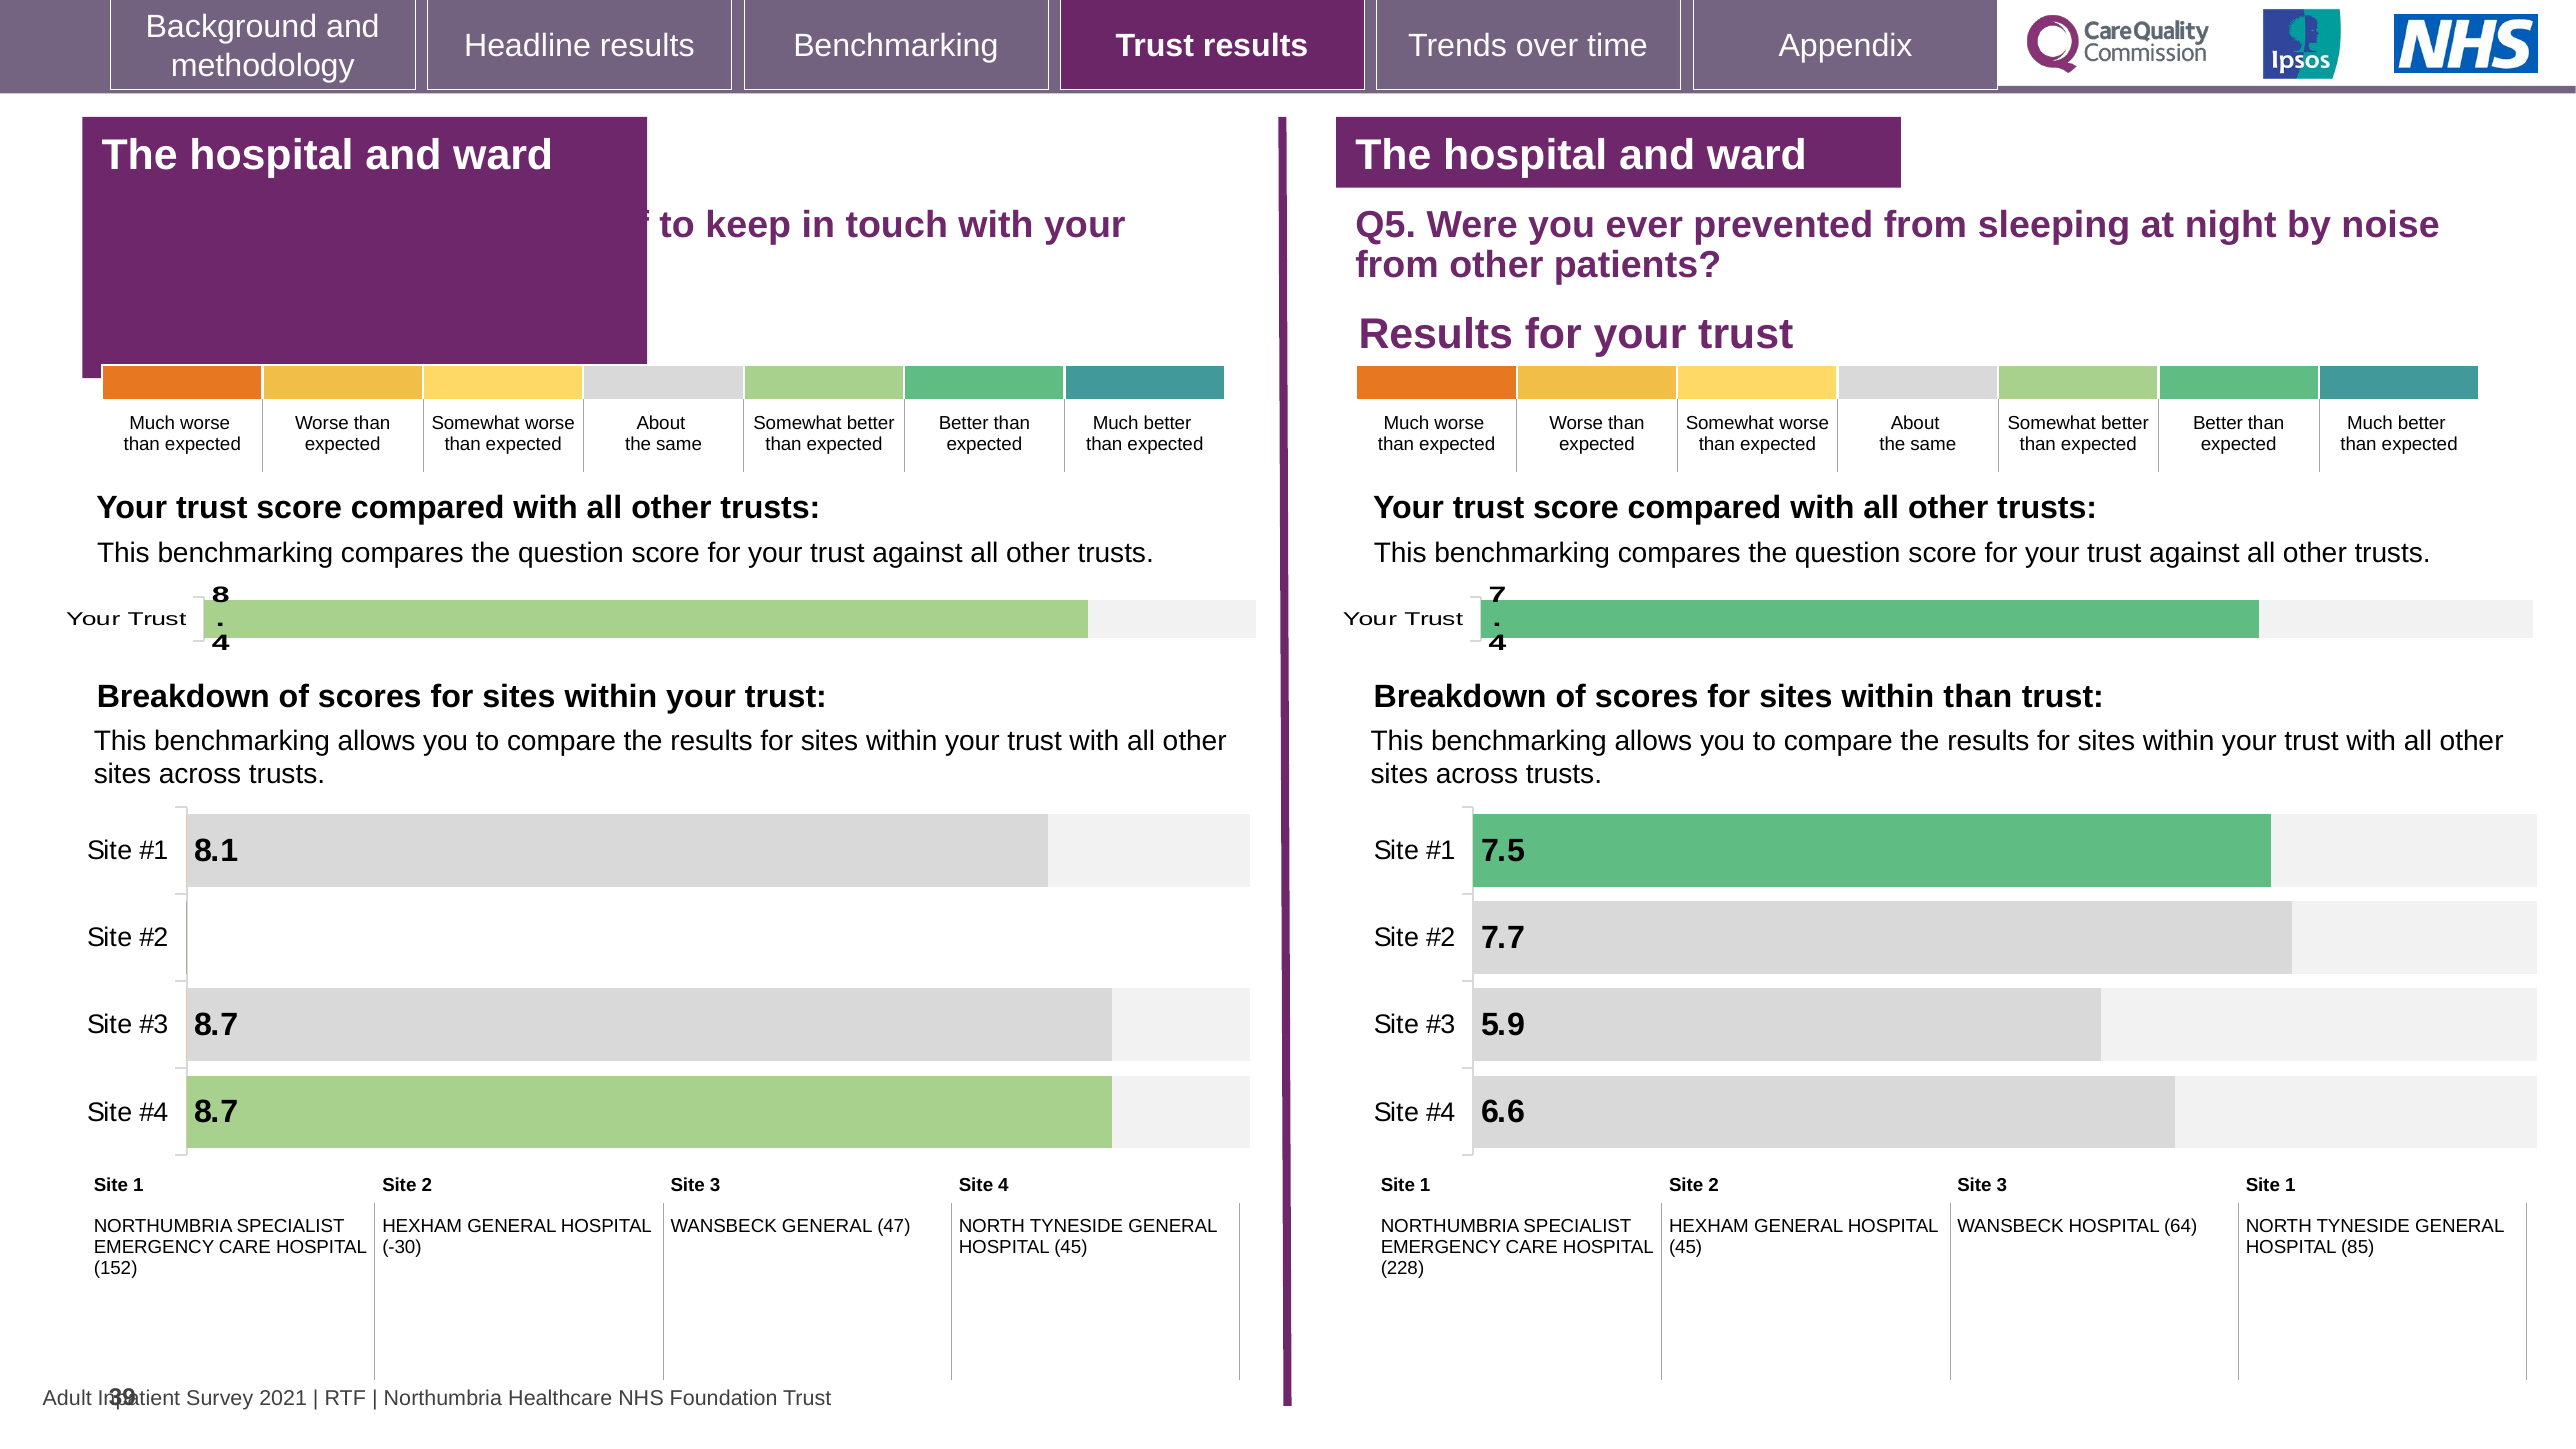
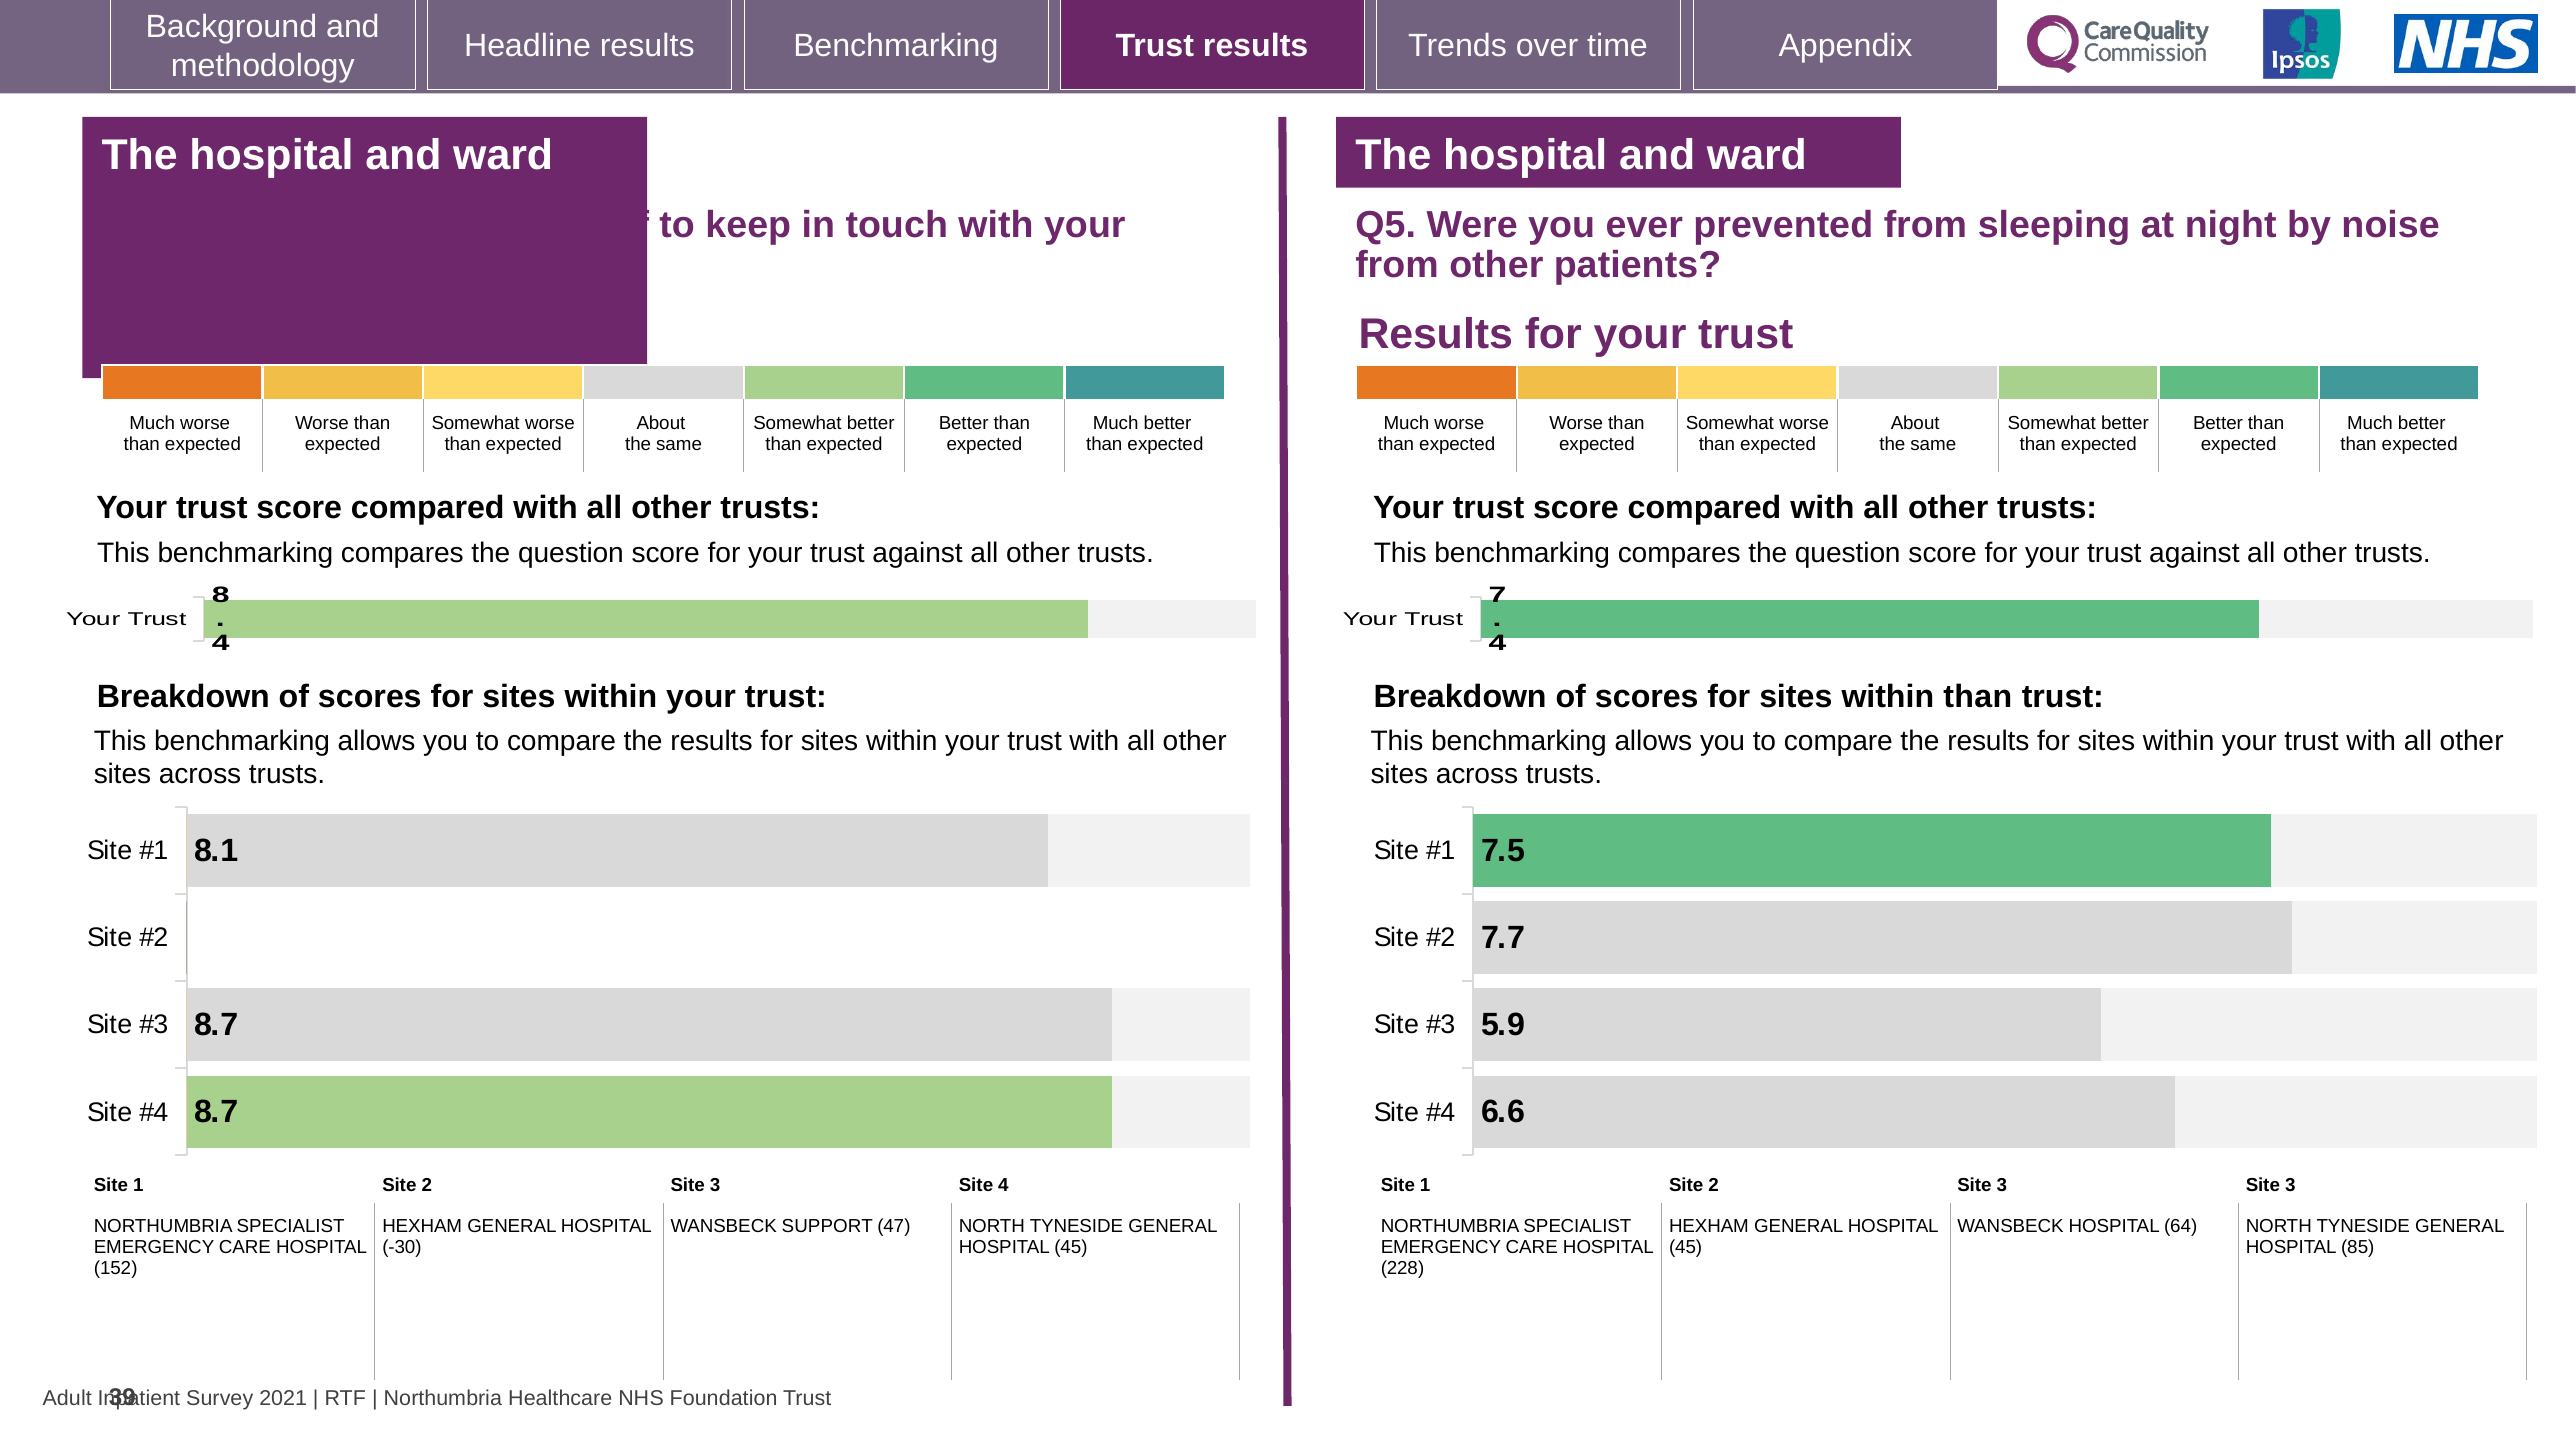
3 Site 1: 1 -> 3 (2290, 1185)
WANSBECK GENERAL: GENERAL -> SUPPORT (827, 1227)
